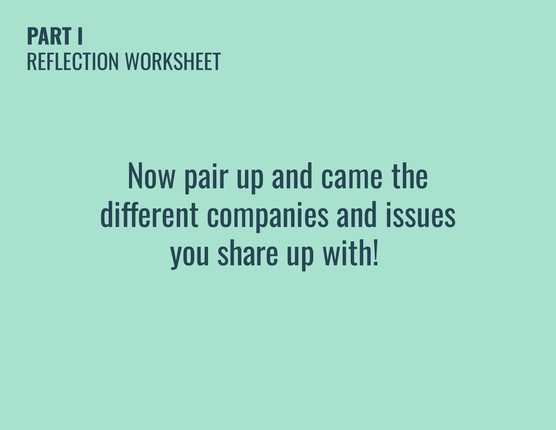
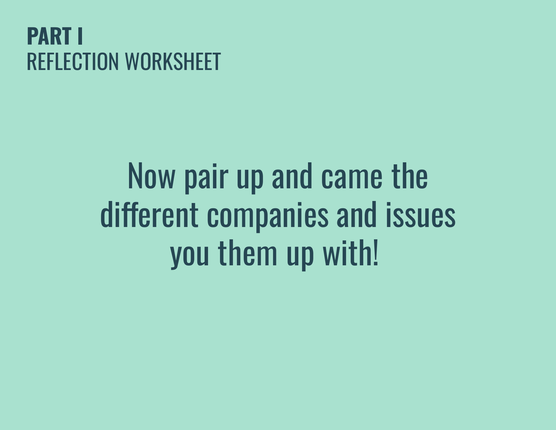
share: share -> them (248, 255)
